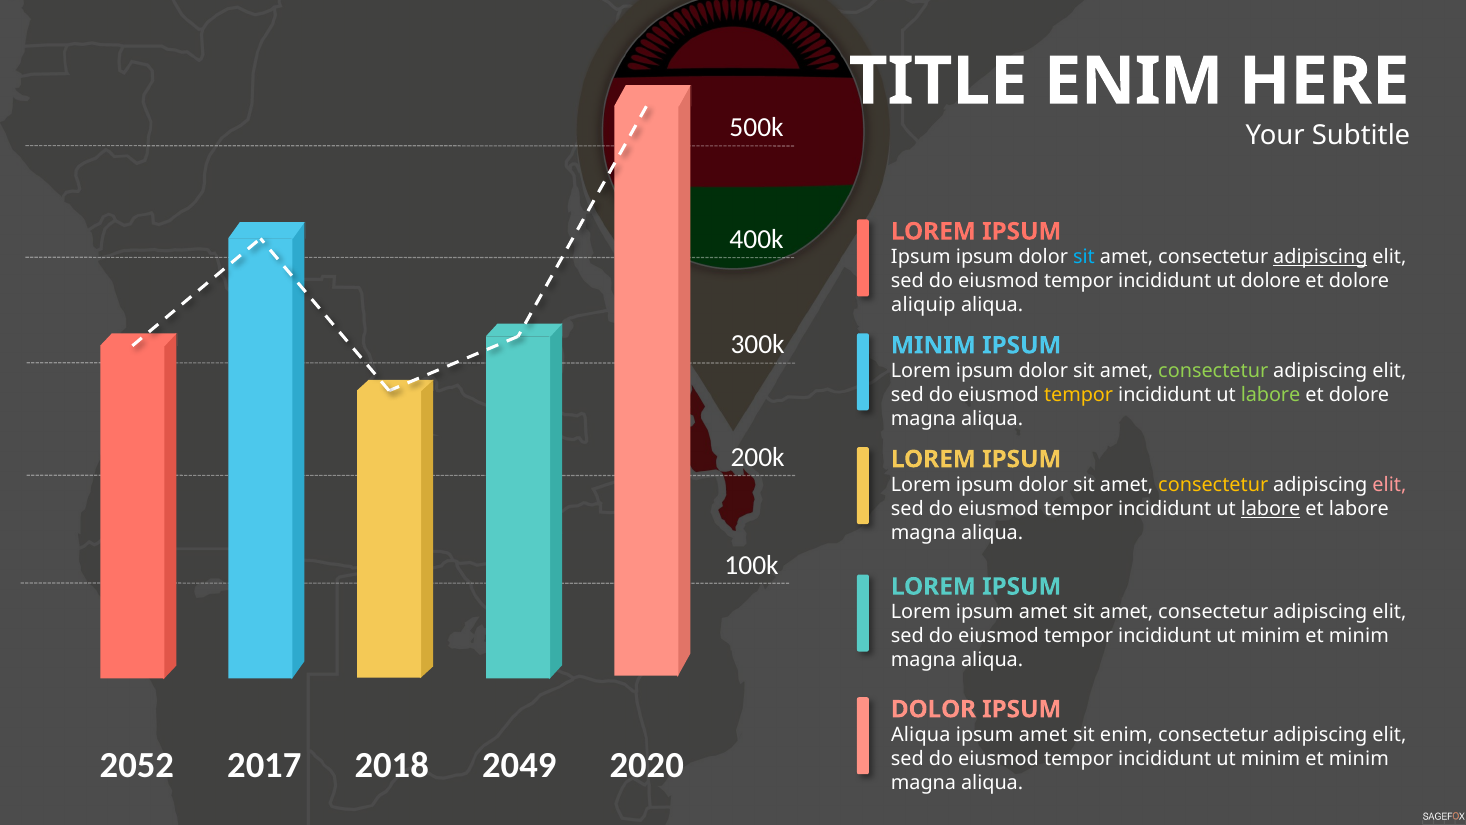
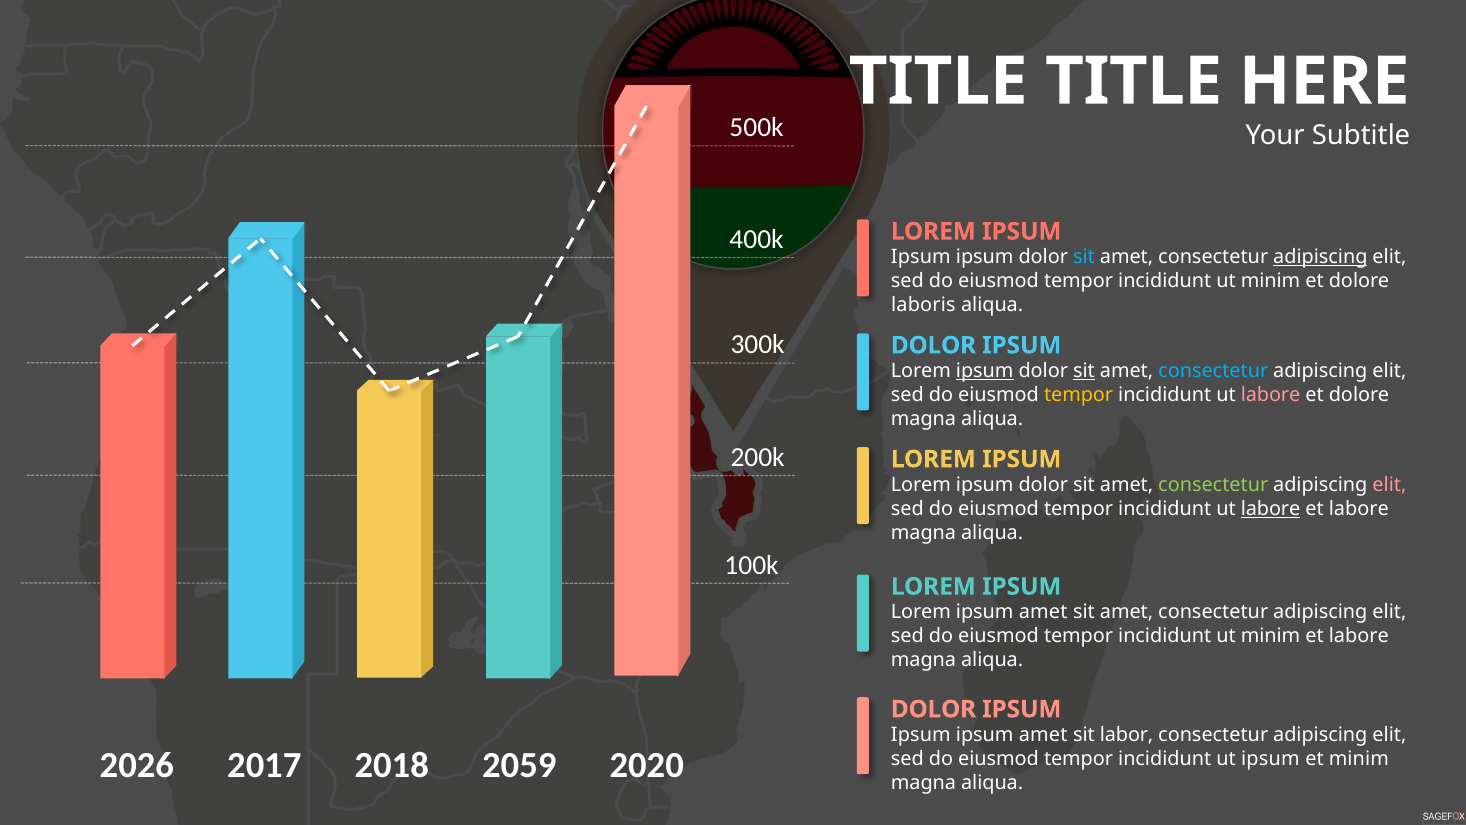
TITLE ENIM: ENIM -> TITLE (1134, 81)
dolore: dolore -> minim (1271, 281)
aliquip: aliquip -> laboris (923, 305)
MINIM: MINIM -> DOLOR (934, 345)
ipsum underline: none -> present (985, 371)
sit underline: none -> present (1084, 371)
consectetur colour: light green -> light blue (1213, 371)
labore colour: light green -> pink (1271, 395)
consectetur colour: yellow -> light green (1213, 484)
minim: minim -> labore (1359, 636)
Aliqua: Aliqua -> Ipsum (921, 735)
sit enim: enim -> labor (1127, 735)
2052: 2052 -> 2026 (137, 765)
2049: 2049 -> 2059 (519, 765)
minim: minim -> ipsum (1270, 758)
